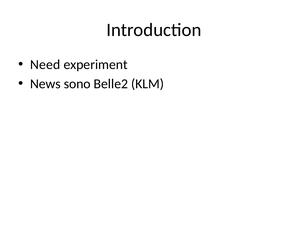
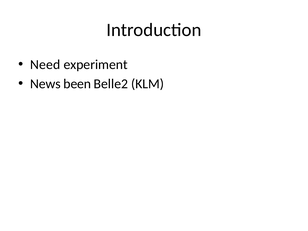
sono: sono -> been (77, 84)
